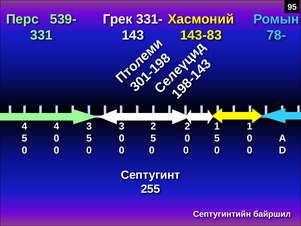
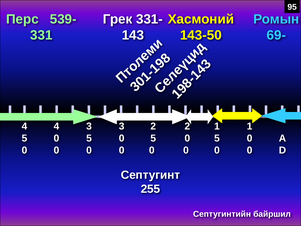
143-83: 143-83 -> 143-50 (201, 35)
78-: 78- -> 69- (276, 35)
